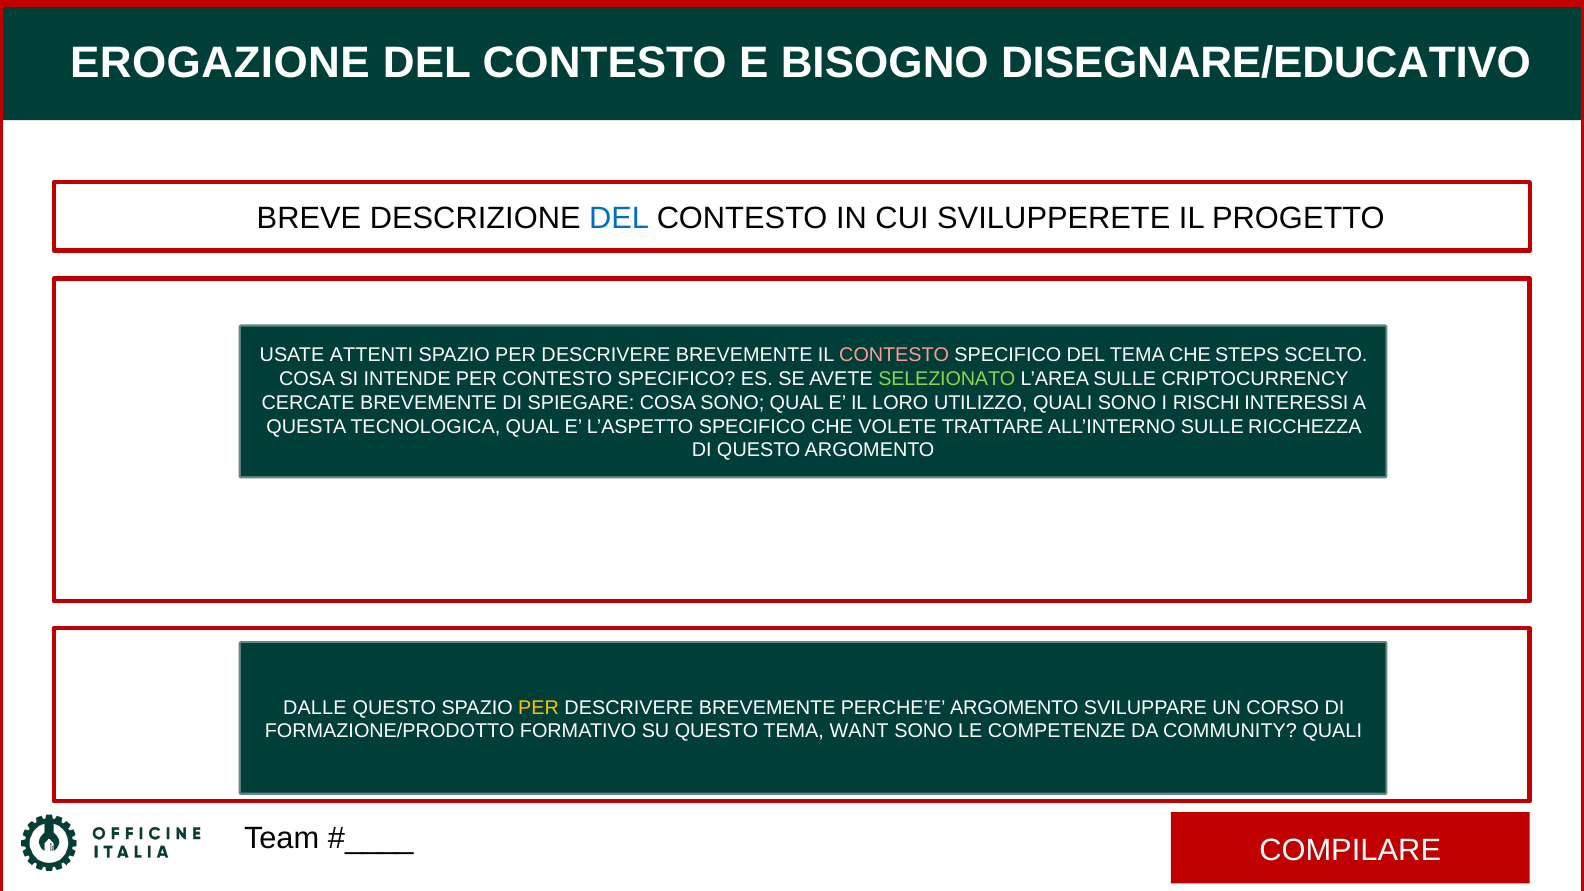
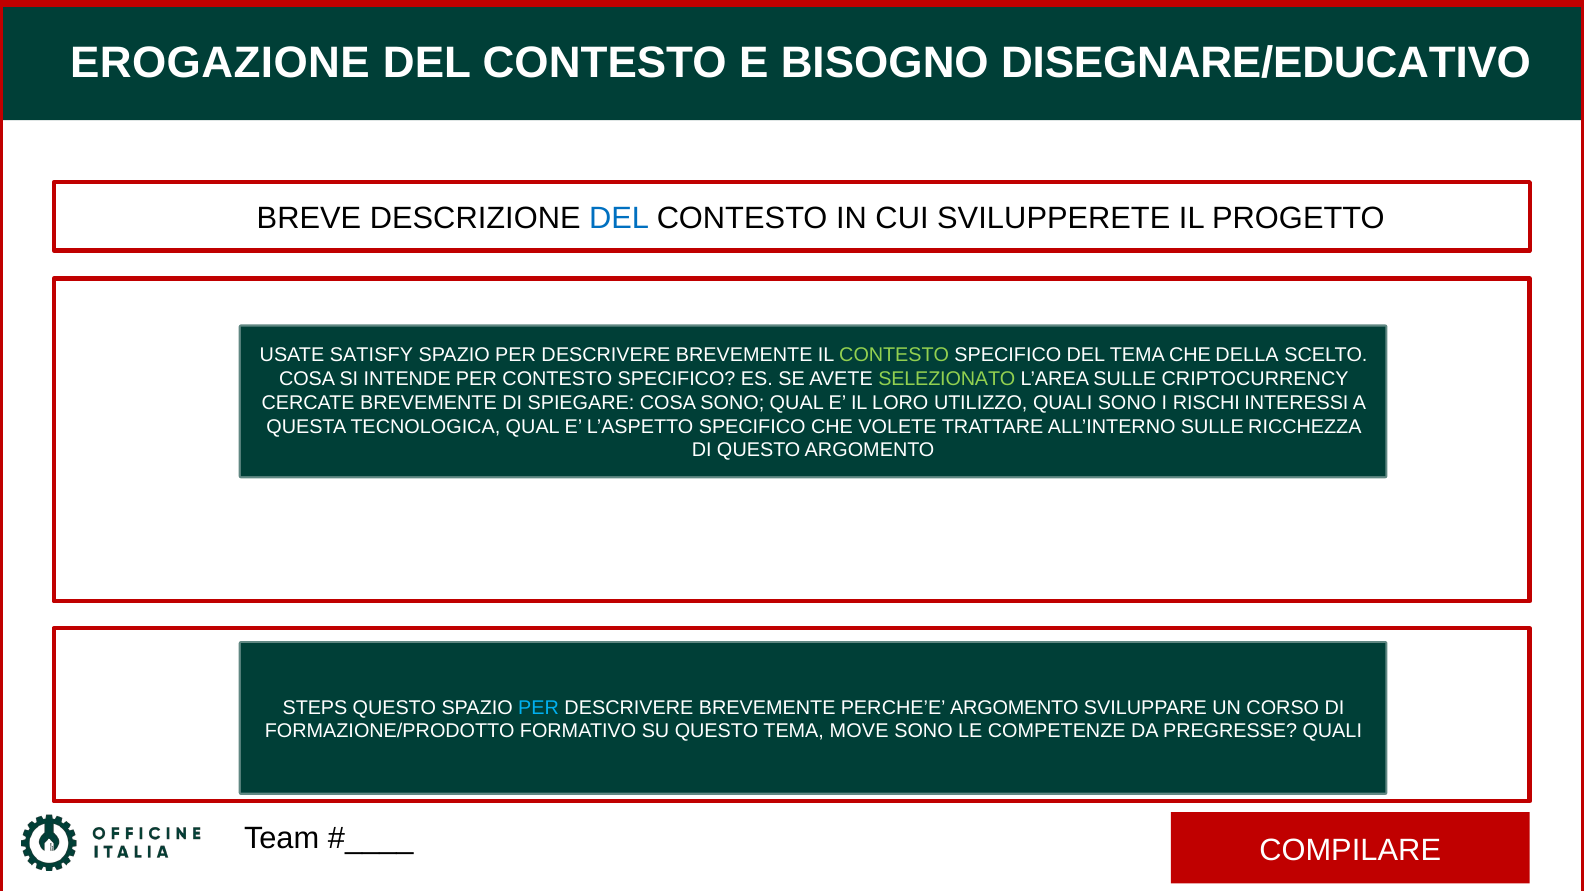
ATTENTI: ATTENTI -> SATISFY (371, 355)
CONTESTO colour: pink -> light green (894, 355)
STEPS: STEPS -> DELLA (1247, 355)
DALLE: DALLE -> STEPS (315, 708)
PER colour: yellow -> light blue (539, 708)
WANT: WANT -> MOVE (859, 731)
COMMUNITY: COMMUNITY -> PREGRESSE (1230, 731)
